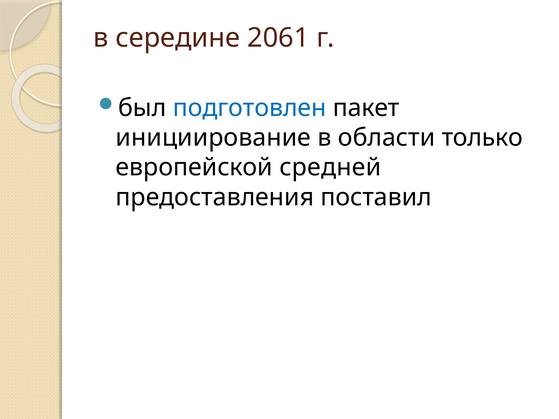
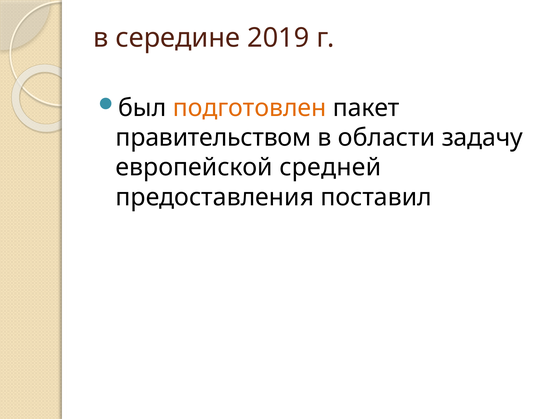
2061: 2061 -> 2019 (278, 38)
подготовлен colour: blue -> orange (250, 108)
инициирование: инициирование -> правительством (213, 138)
только: только -> задачу (482, 138)
